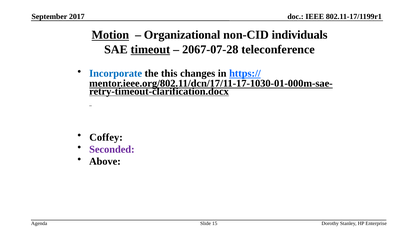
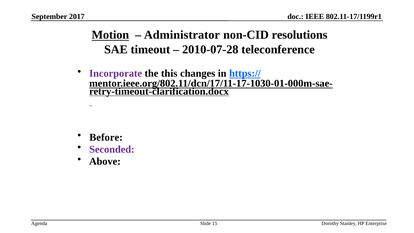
Organizational: Organizational -> Administrator (182, 35)
individuals: individuals -> resolutions (300, 35)
timeout underline: present -> none (150, 49)
2067-07-28: 2067-07-28 -> 2010-07-28 (210, 49)
Incorporate colour: blue -> purple (116, 73)
Coffey: Coffey -> Before (106, 137)
